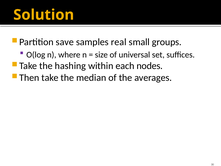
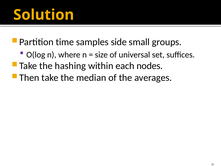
save: save -> time (65, 42)
real: real -> side (119, 42)
